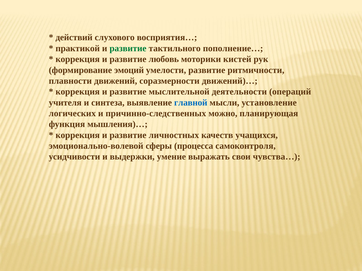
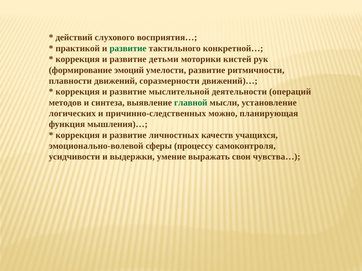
пополнение…: пополнение… -> конкретной… (233, 48)
любовь: любовь -> детьми (164, 59)
учителя: учителя -> методов (65, 103)
главной colour: blue -> green (191, 103)
процесса: процесса -> процессу (194, 146)
